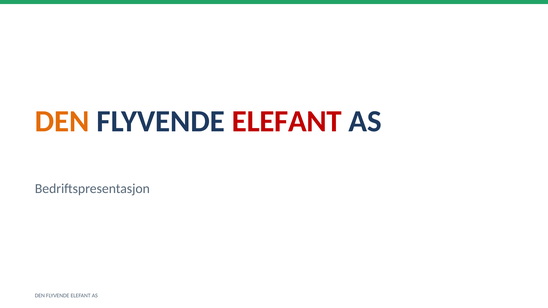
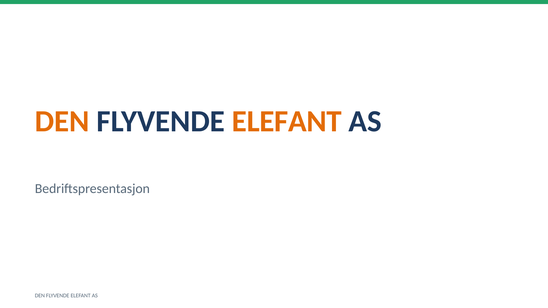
ELEFANT colour: red -> orange (287, 122)
